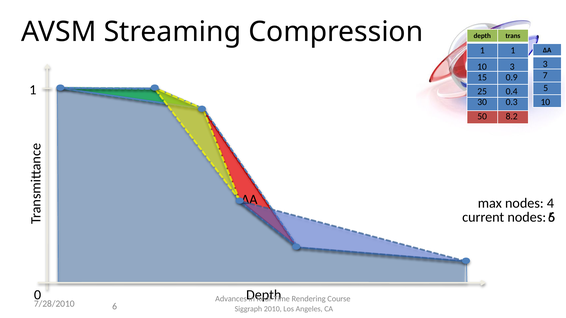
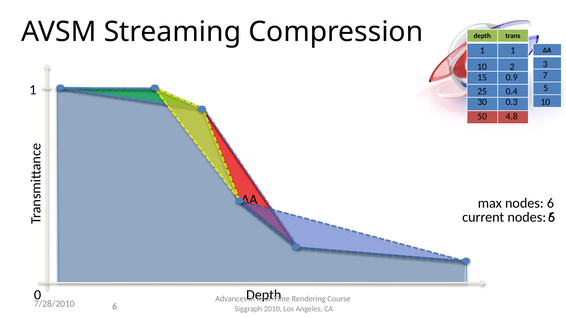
10 3: 3 -> 2 (512, 67)
8.2: 8.2 -> 4.8 (512, 116)
nodes 4: 4 -> 6 (550, 204)
